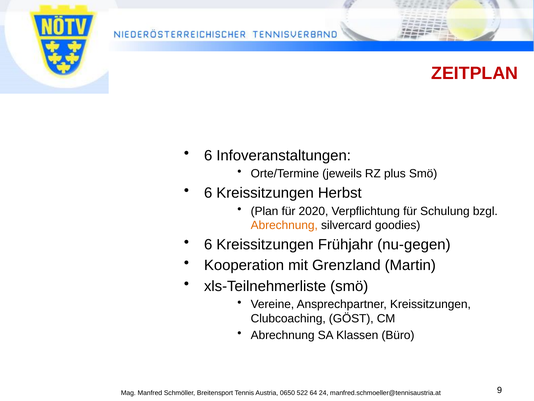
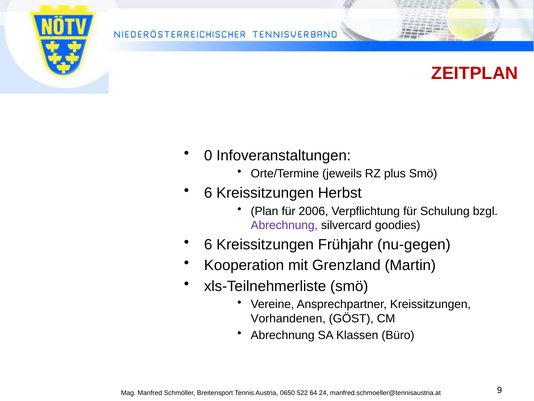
6: 6 -> 0 (208, 155)
2020: 2020 -> 2006 (313, 211)
Abrechnung colour: orange -> purple (284, 225)
Clubcoaching: Clubcoaching -> Vorhandenen (288, 318)
